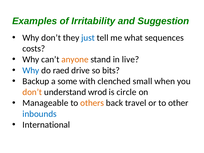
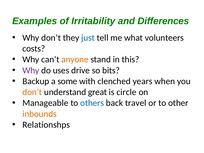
Suggestion: Suggestion -> Differences (163, 21)
sequences: sequences -> volunteers (164, 38)
live: live -> this (131, 59)
Why colour: blue -> purple (31, 70)
raed: raed -> uses (61, 70)
small: small -> years (143, 81)
wrod: wrod -> great (98, 92)
others colour: orange -> blue (92, 103)
inbounds colour: blue -> orange (40, 114)
International: International -> Relationshps (46, 125)
